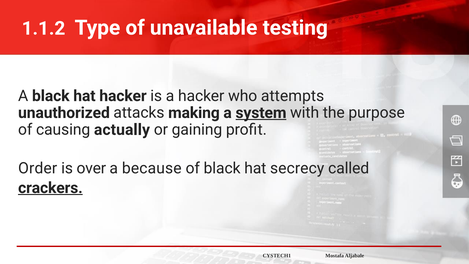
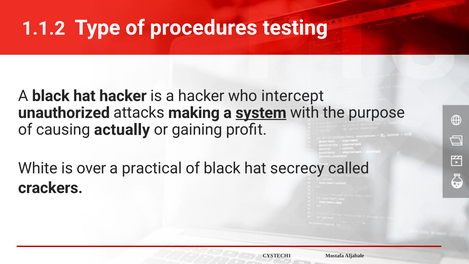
unavailable: unavailable -> procedures (204, 28)
attempts: attempts -> intercept (293, 96)
Order: Order -> White (38, 168)
because: because -> practical (152, 168)
crackers underline: present -> none (50, 188)
